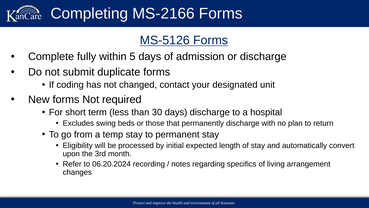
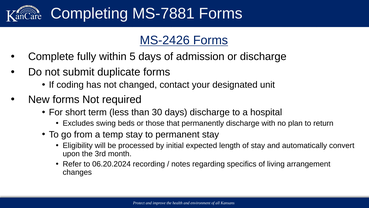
MS-2166: MS-2166 -> MS-7881 (164, 13)
MS-5126: MS-5126 -> MS-2426 (165, 40)
